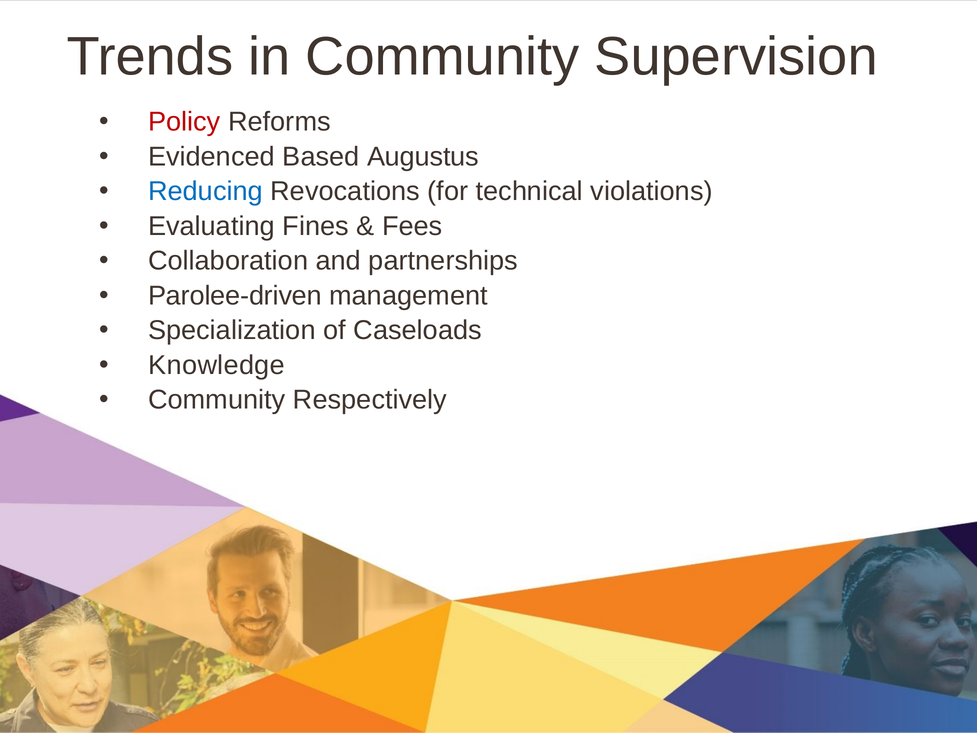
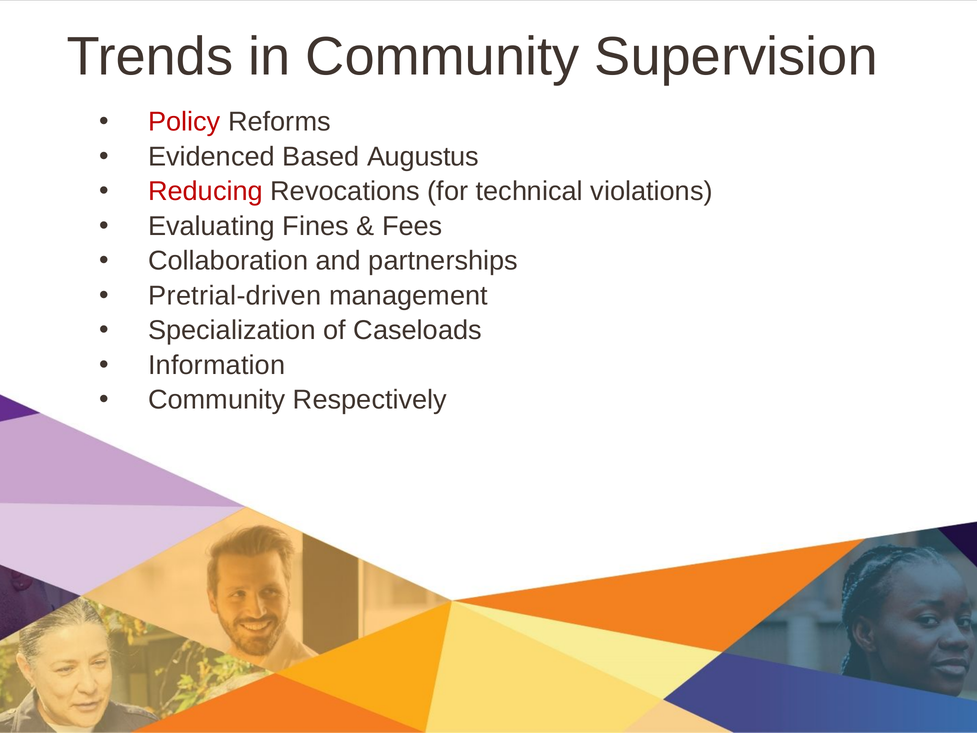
Reducing colour: blue -> red (205, 191)
Parolee-driven: Parolee-driven -> Pretrial-driven (235, 296)
Knowledge: Knowledge -> Information (217, 365)
